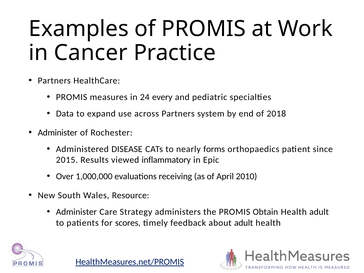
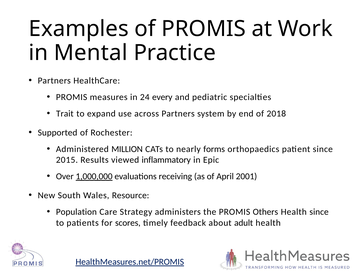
Cancer: Cancer -> Mental (91, 53)
Data: Data -> Trait (65, 114)
Administer: Administer -> Supported (58, 133)
DISEASE: DISEASE -> MILLION (127, 149)
1,000,000 underline: none -> present (94, 176)
2010: 2010 -> 2001 (246, 176)
Administer: Administer -> Population (76, 212)
Obtain: Obtain -> Others (265, 212)
Health adult: adult -> since (319, 212)
